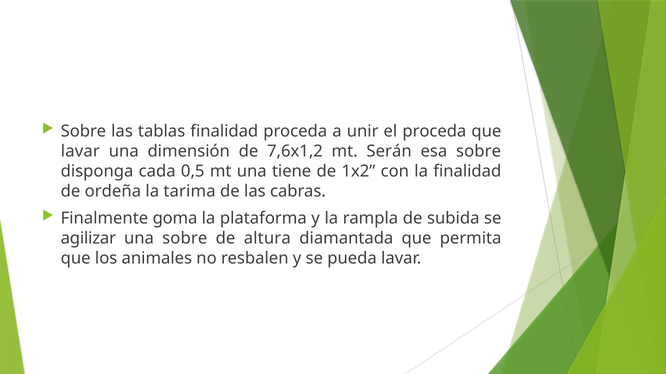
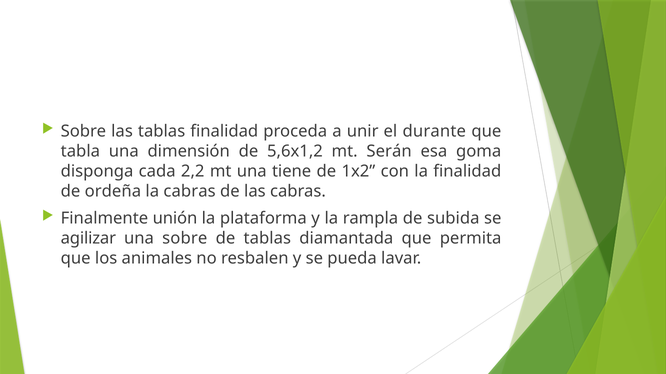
el proceda: proceda -> durante (434, 132)
lavar: lavar -> tabla (80, 152)
7,6x1,2: 7,6x1,2 -> 5,6x1,2 (295, 152)
esa sobre: sobre -> goma (479, 152)
0,5: 0,5 -> 2,2 (193, 172)
la tarima: tarima -> cabras (190, 192)
goma: goma -> unión (175, 219)
de altura: altura -> tablas (267, 239)
